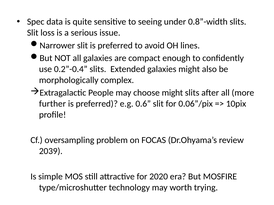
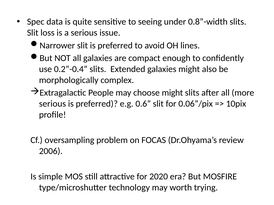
further: further -> serious (52, 104)
2039: 2039 -> 2006 (51, 151)
